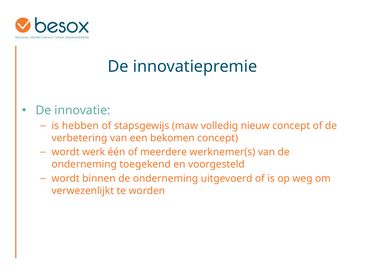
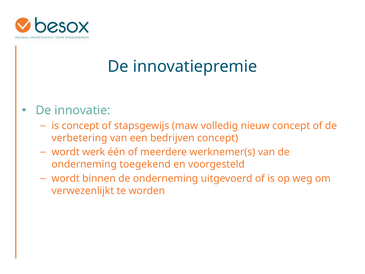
is hebben: hebben -> concept (80, 126)
bekomen: bekomen -> bedrijven (172, 138)
